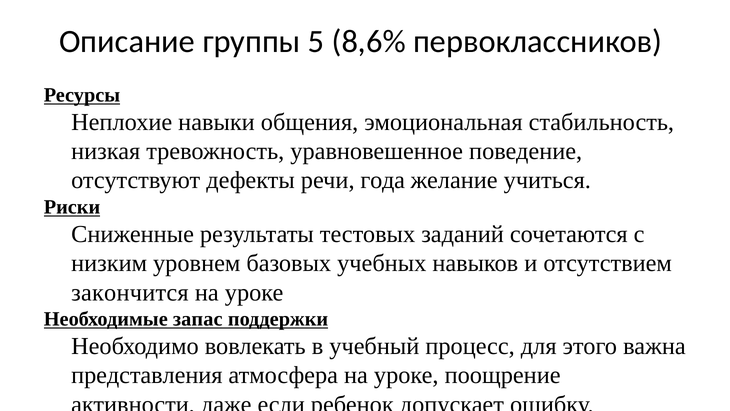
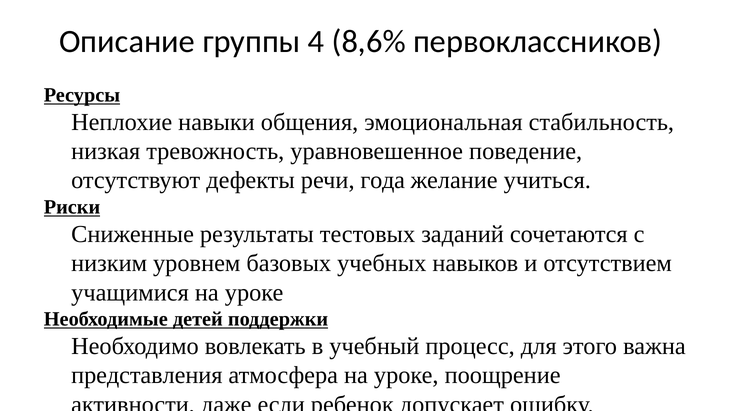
5: 5 -> 4 (316, 41)
закончится: закончится -> учащимися (130, 292)
запас: запас -> детей (198, 319)
